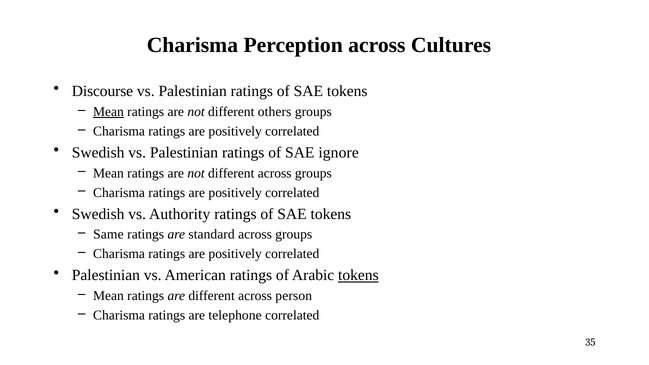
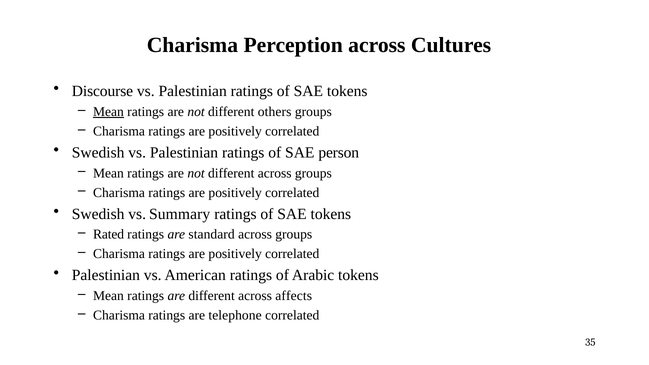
ignore: ignore -> person (339, 153)
Authority: Authority -> Summary (180, 214)
Same: Same -> Rated (109, 235)
tokens underline: present -> none (358, 275)
person: person -> affects (294, 296)
